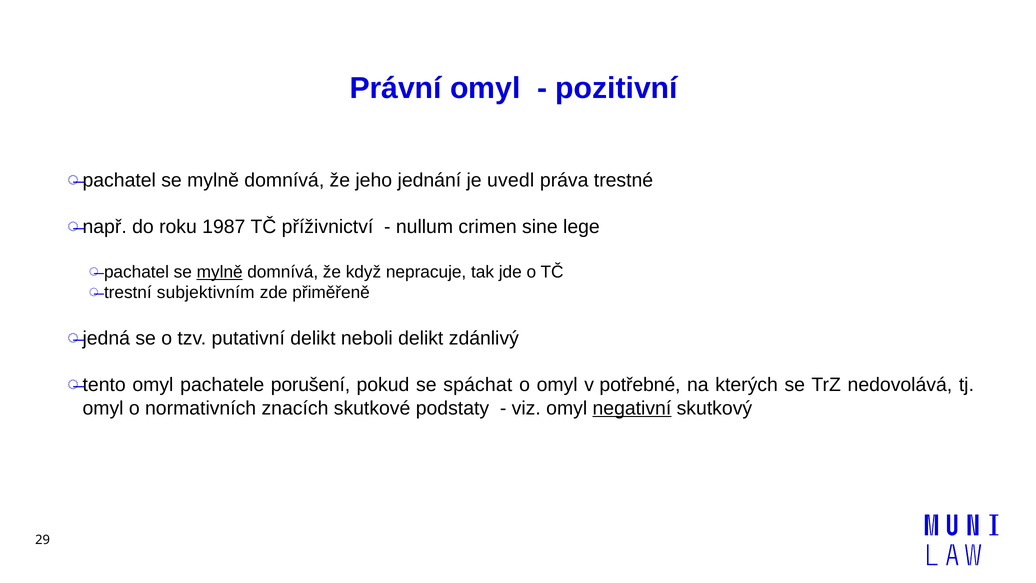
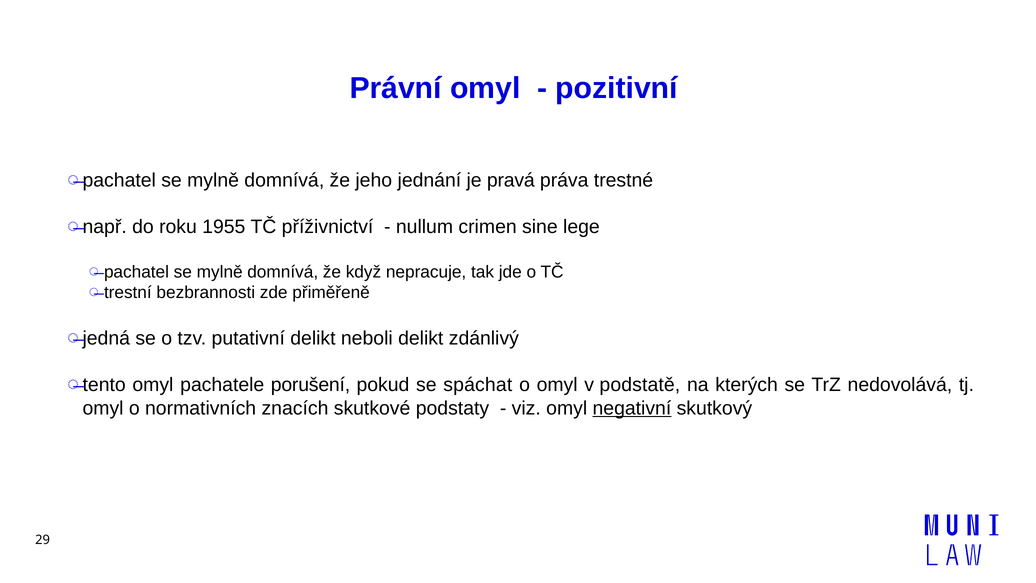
uvedl: uvedl -> pravá (511, 180)
1987: 1987 -> 1955 (224, 227)
mylně underline: present -> none (220, 272)
subjektivním: subjektivním -> bezbrannosti (206, 293)
potřebné: potřebné -> podstatě (640, 385)
